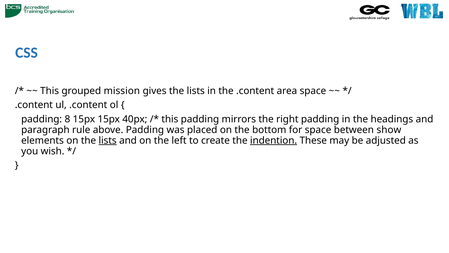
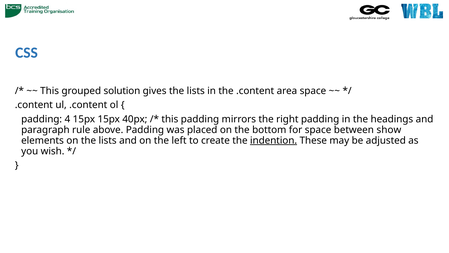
mission: mission -> solution (122, 91)
8: 8 -> 4 (67, 119)
lists underline: present -> none (108, 140)
